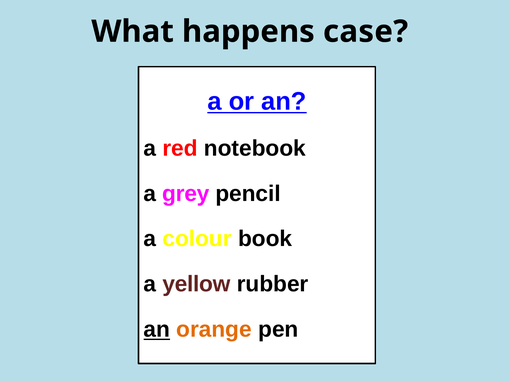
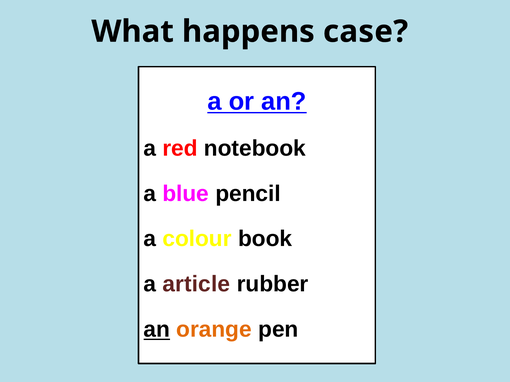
grey: grey -> blue (186, 194)
yellow: yellow -> article (196, 284)
